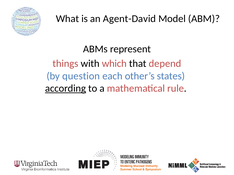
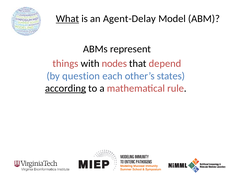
What underline: none -> present (67, 19)
Agent-David: Agent-David -> Agent-Delay (129, 19)
which: which -> nodes (114, 64)
